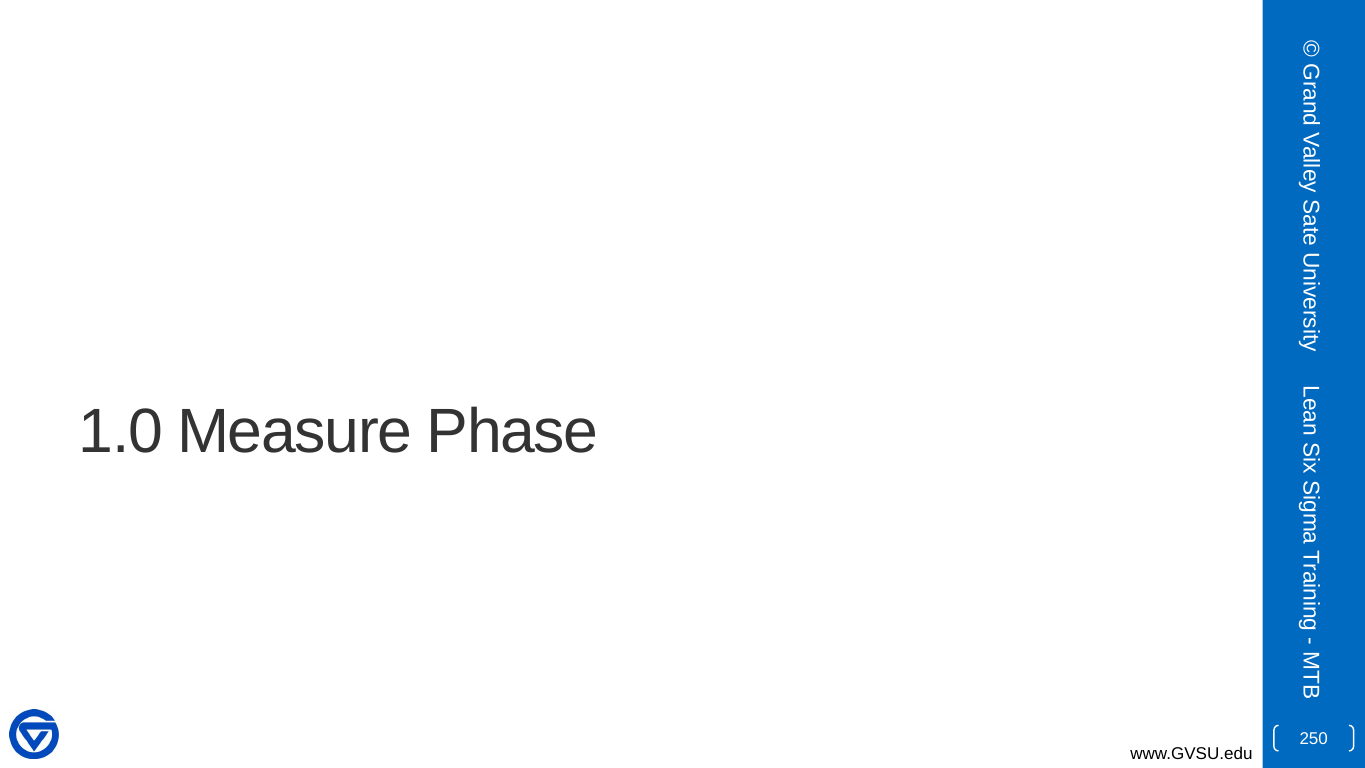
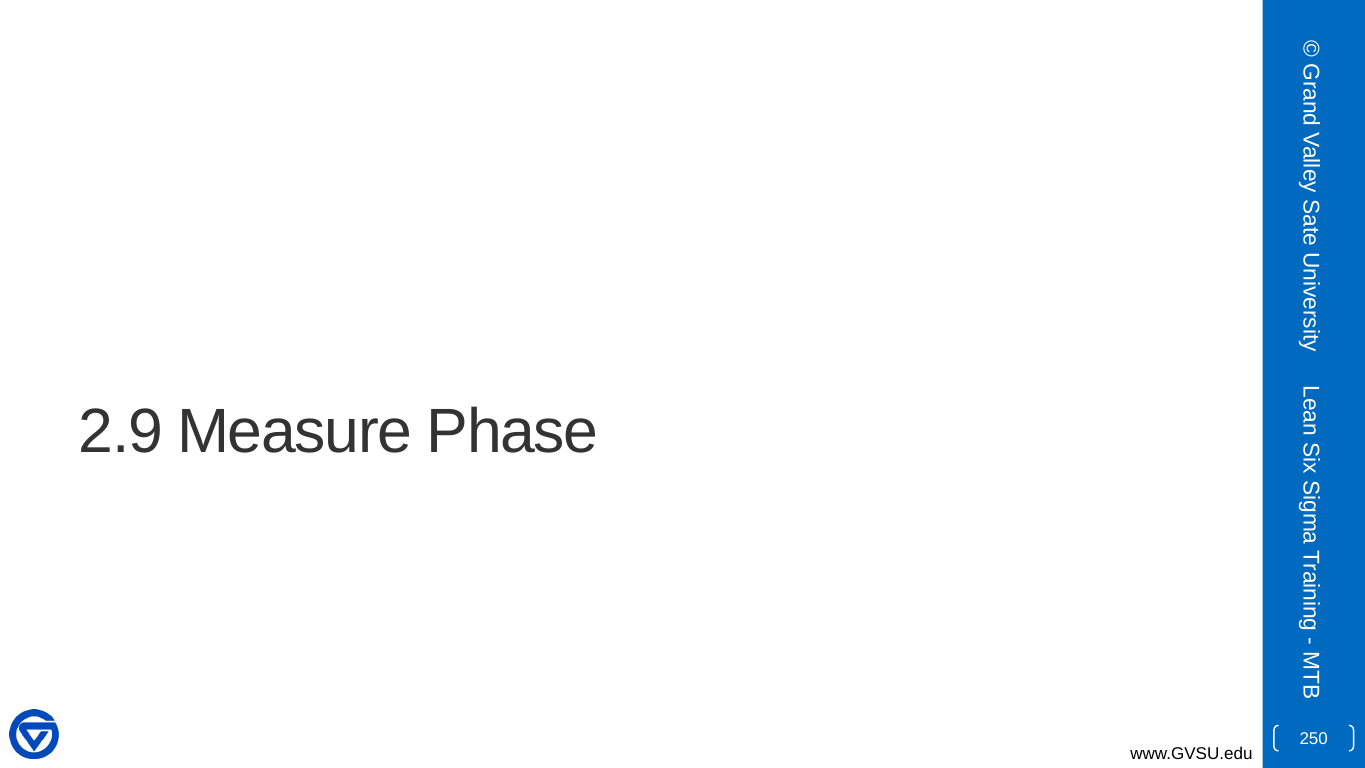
1.0: 1.0 -> 2.9 (121, 431)
